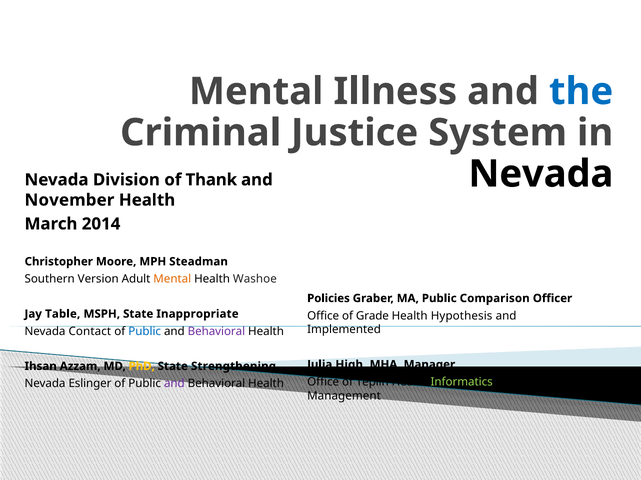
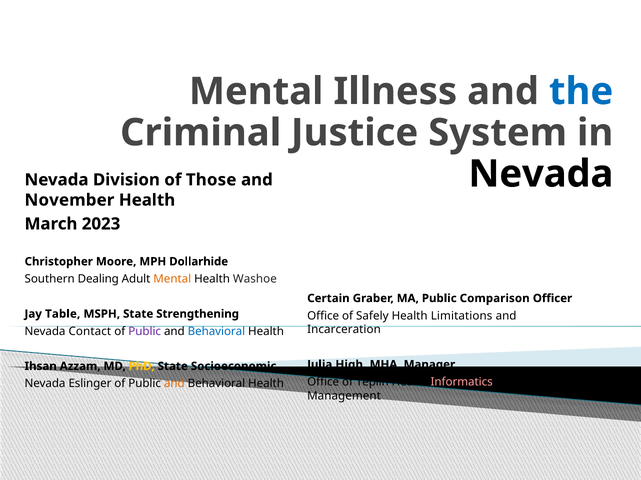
Thank: Thank -> Those (211, 180)
2014: 2014 -> 2023 (101, 224)
Steadman: Steadman -> Dollarhide (199, 262)
Version: Version -> Dealing (98, 279)
Policies: Policies -> Certain (328, 299)
Inappropriate: Inappropriate -> Strengthening (198, 314)
Grade: Grade -> Safely (372, 316)
Hypothesis: Hypothesis -> Limitations (462, 316)
Implemented: Implemented -> Incarceration (344, 330)
Public colour: blue -> purple (145, 332)
Behavioral colour: purple -> blue (216, 332)
Strengthening: Strengthening -> Socioeconomic (234, 367)
Informatics colour: light green -> pink (462, 383)
and colour: purple -> orange (174, 384)
